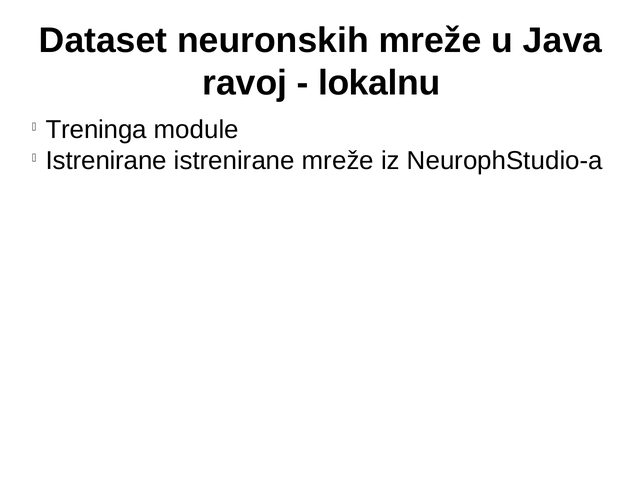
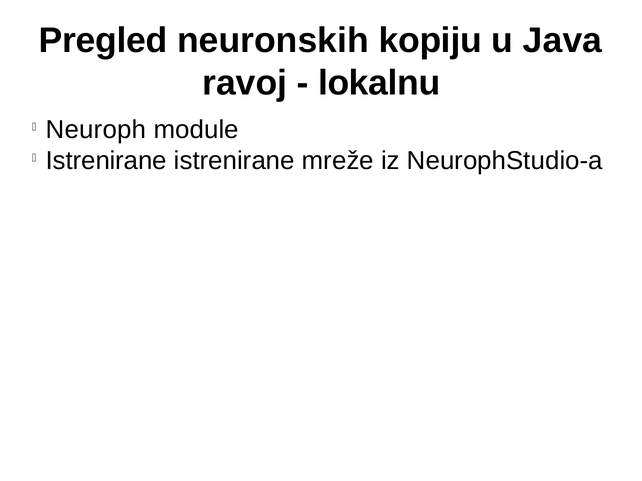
Dataset: Dataset -> Pregled (103, 41)
neuronskih mreže: mreže -> kopiju (430, 41)
Treninga: Treninga -> Neuroph (96, 130)
